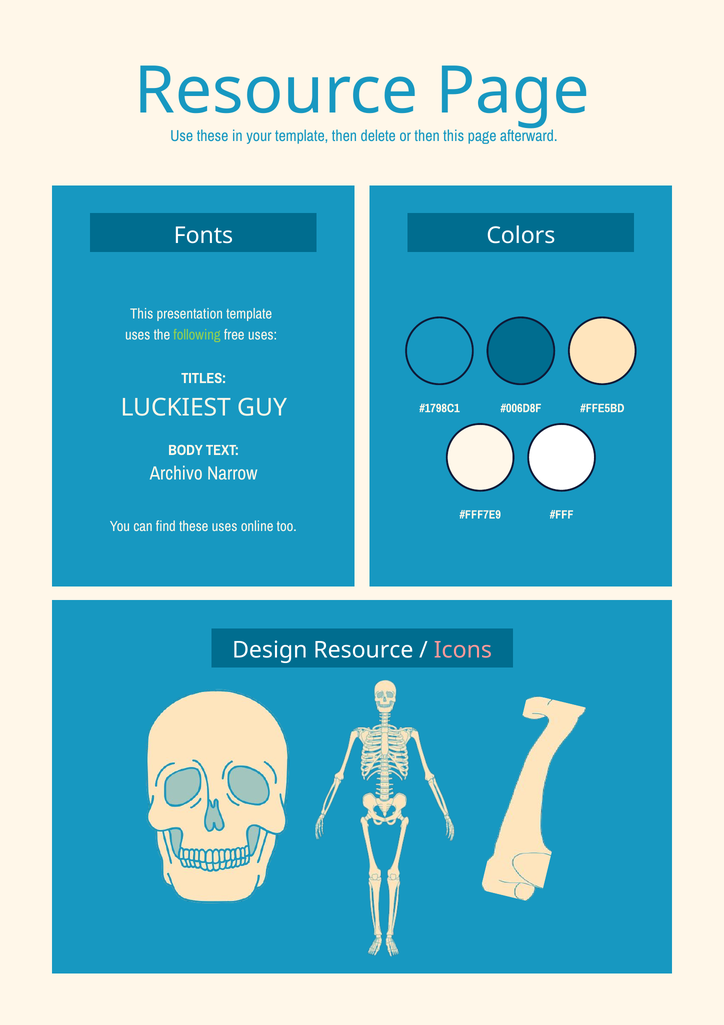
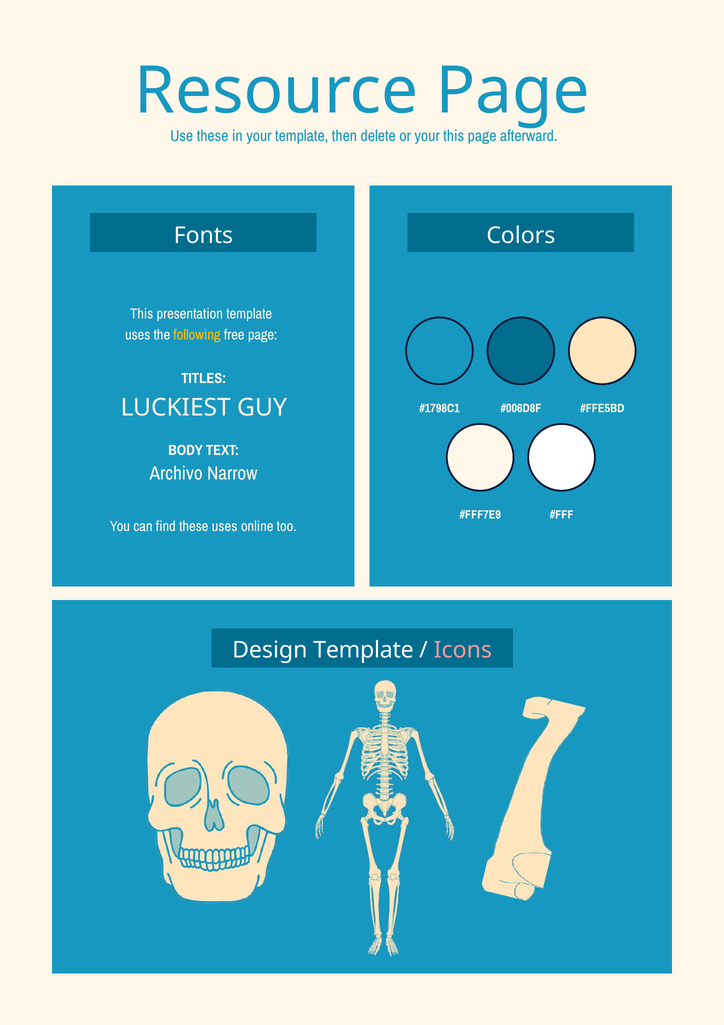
then: then -> your (427, 136)
following colour: light green -> yellow (197, 335)
free uses: uses -> page (263, 335)
Design Resource: Resource -> Template (363, 650)
